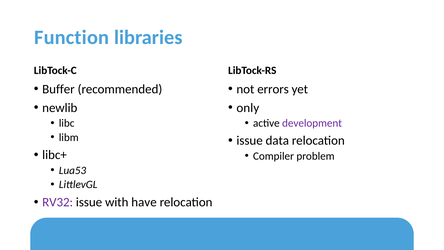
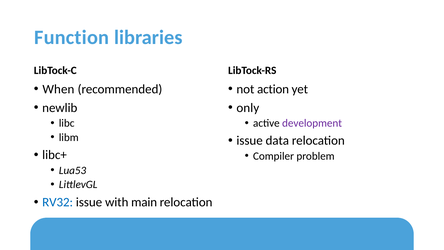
Buffer: Buffer -> When (58, 89)
errors: errors -> action (273, 89)
RV32 colour: purple -> blue (58, 202)
have: have -> main (144, 202)
